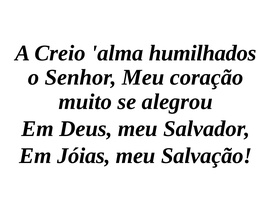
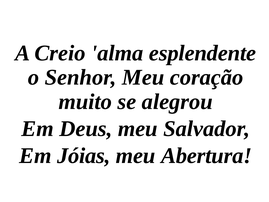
humilhados: humilhados -> esplendente (203, 53)
Salvação: Salvação -> Abertura (207, 156)
